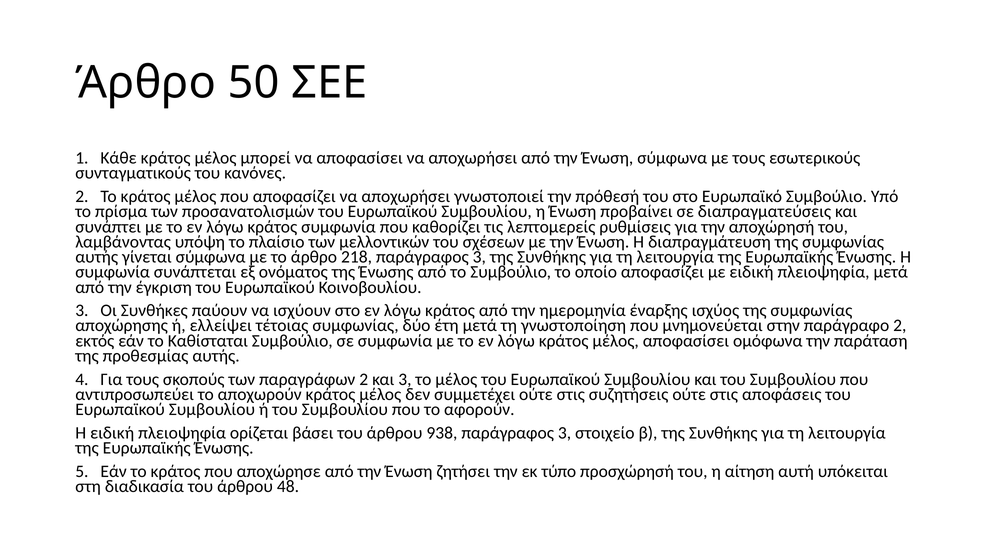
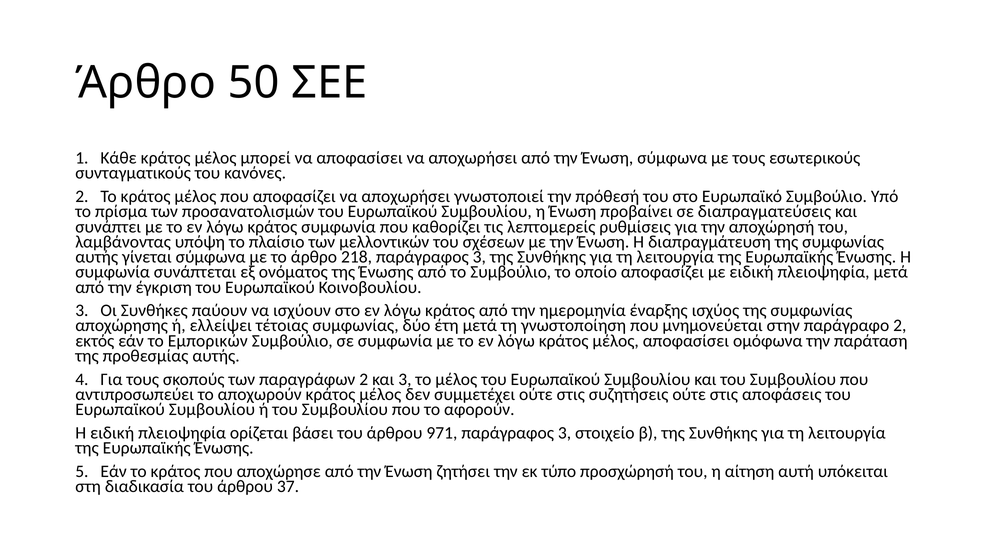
Καθίσταται: Καθίσταται -> Εμπορικών (208, 341)
938: 938 -> 971 (442, 433)
48: 48 -> 37 (288, 486)
